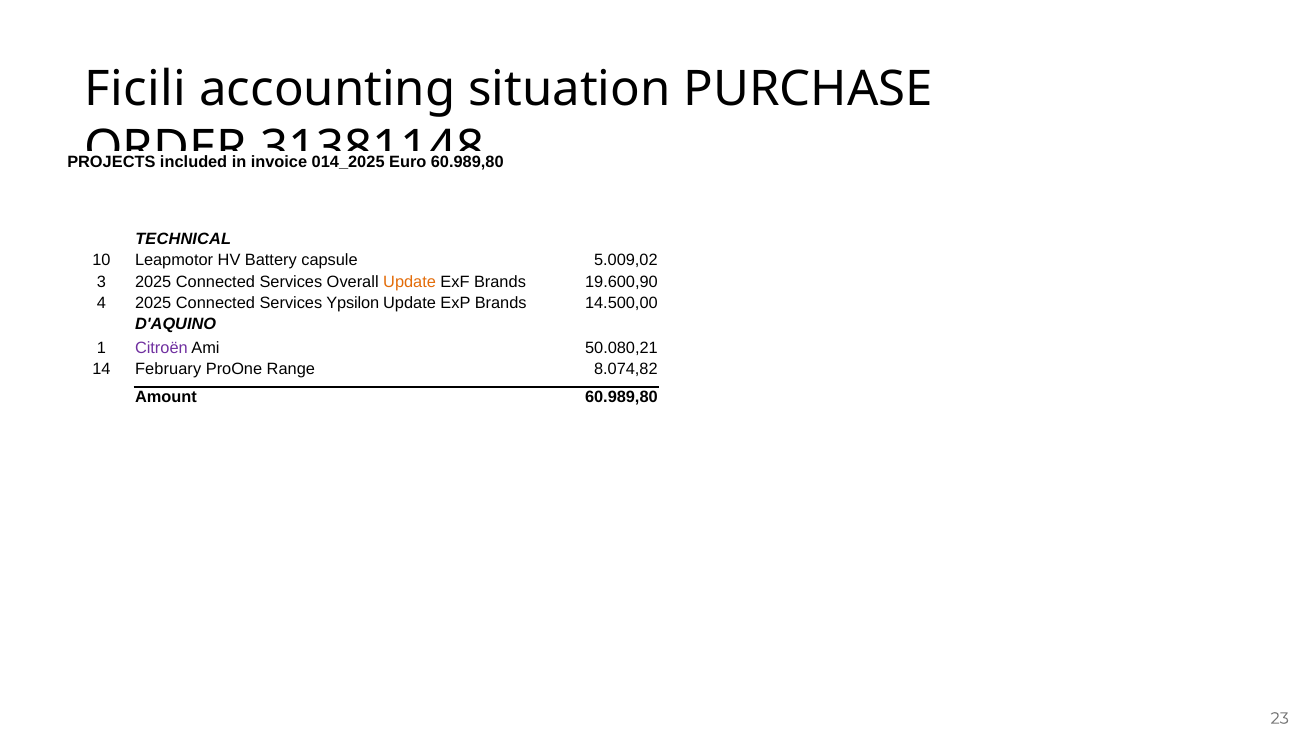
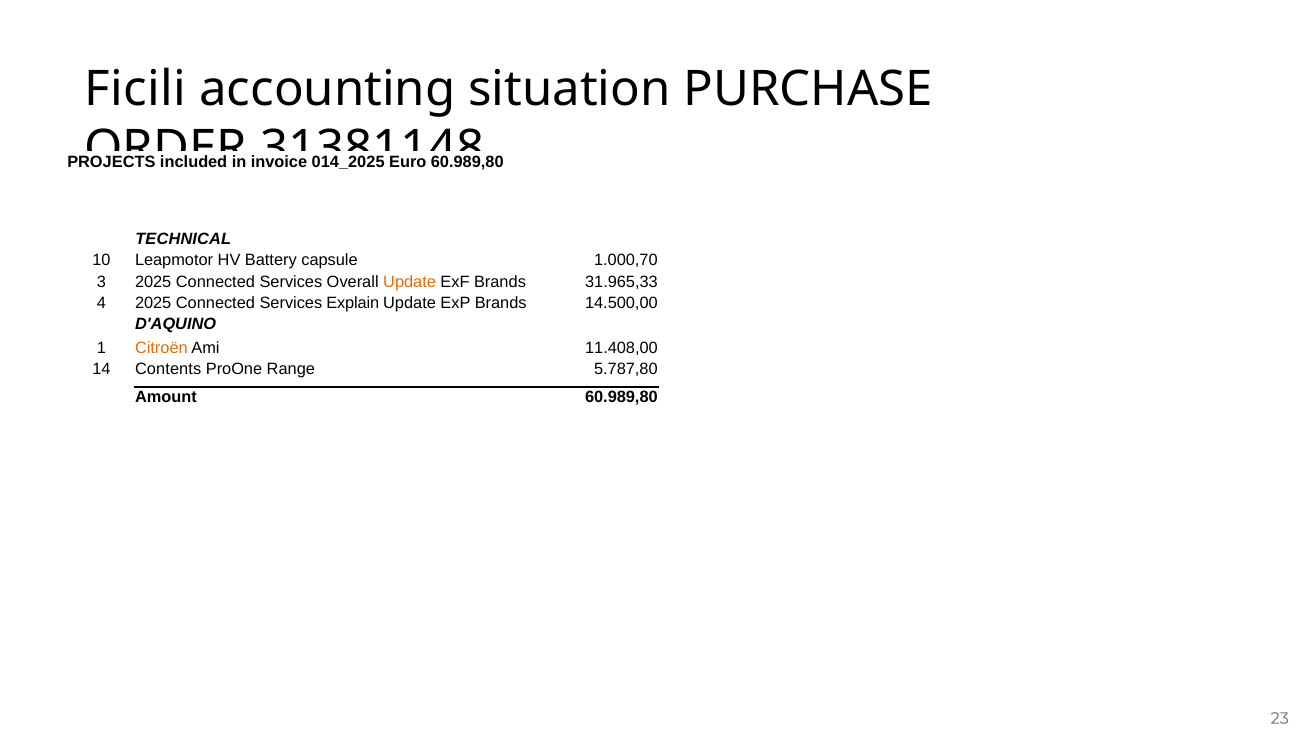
5.009,02: 5.009,02 -> 1.000,70 (626, 260)
19.600,90: 19.600,90 -> 31.965,33 (621, 282)
Ypsilon: Ypsilon -> Explain (353, 303)
Citroën colour: purple -> orange (161, 348)
50.080,21: 50.080,21 -> 11.408,00 (621, 348)
February: February -> Contents (168, 370)
8.074,82: 8.074,82 -> 5.787,80 (626, 370)
